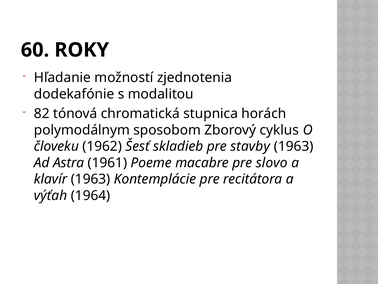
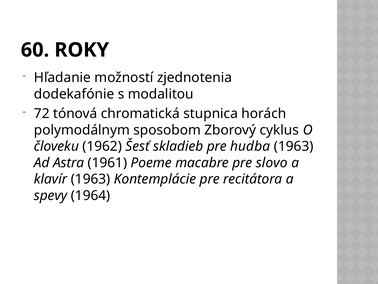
82: 82 -> 72 (42, 113)
stavby: stavby -> hudba (250, 146)
výťah: výťah -> spevy (51, 195)
